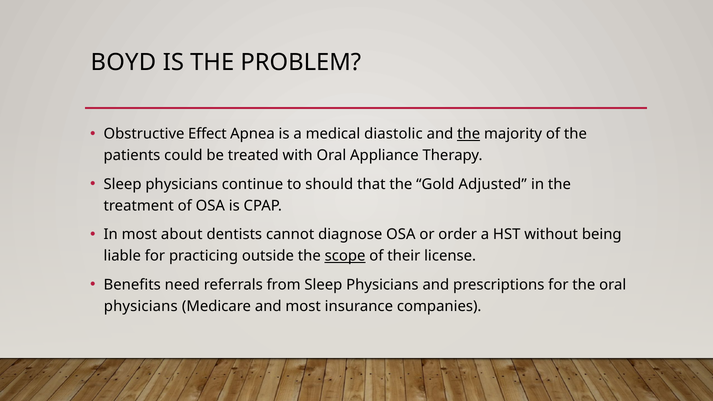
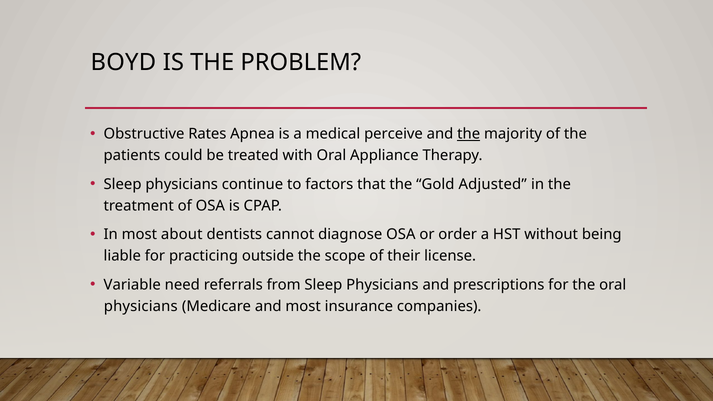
Effect: Effect -> Rates (207, 134)
diastolic: diastolic -> perceive (393, 134)
should: should -> factors (329, 184)
scope underline: present -> none (345, 256)
Benefits: Benefits -> Variable (132, 285)
